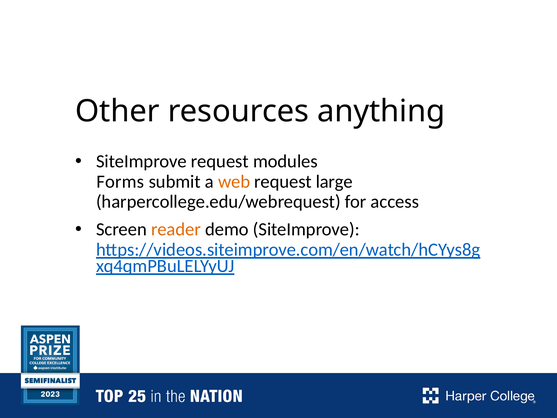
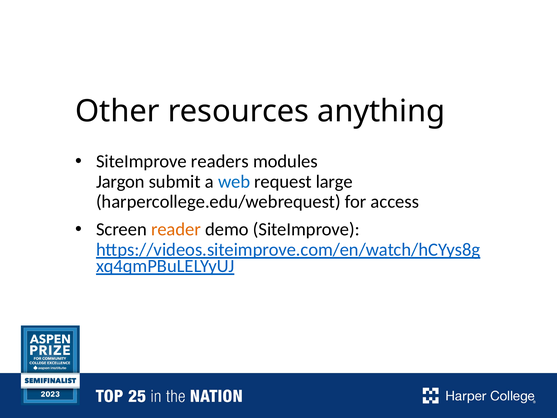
SiteImprove request: request -> readers (220, 161)
Forms: Forms -> Jargon (120, 181)
web colour: orange -> blue (234, 181)
